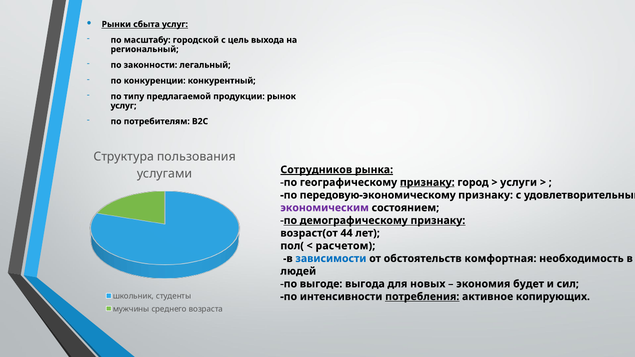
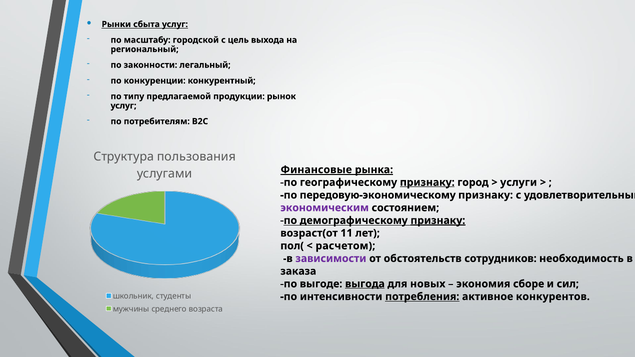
Сотрудников: Сотрудников -> Финансовые (316, 170)
признаку underline: none -> present (438, 221)
44: 44 -> 11 (347, 233)
зависимости colour: blue -> purple (331, 259)
комфортная: комфортная -> сотрудников (501, 259)
людей: людей -> заказа (298, 271)
выгода underline: none -> present (365, 284)
будет: будет -> сборе (529, 284)
копирующих: копирующих -> конкурентов (553, 297)
